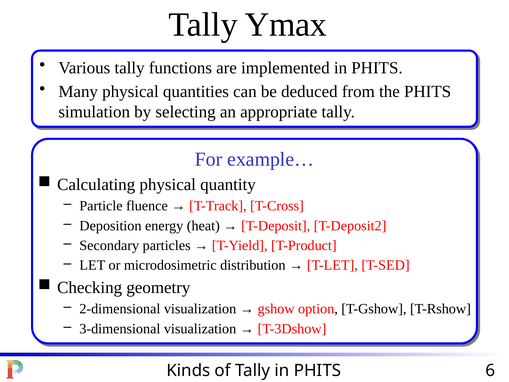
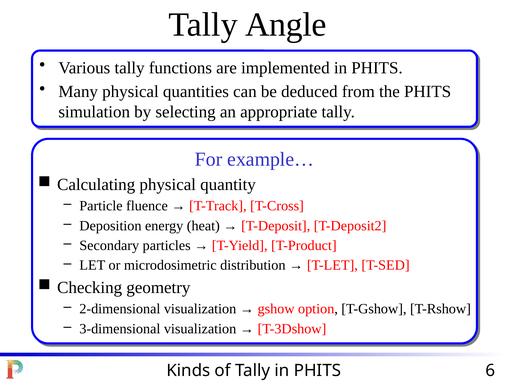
Ymax: Ymax -> Angle (286, 25)
